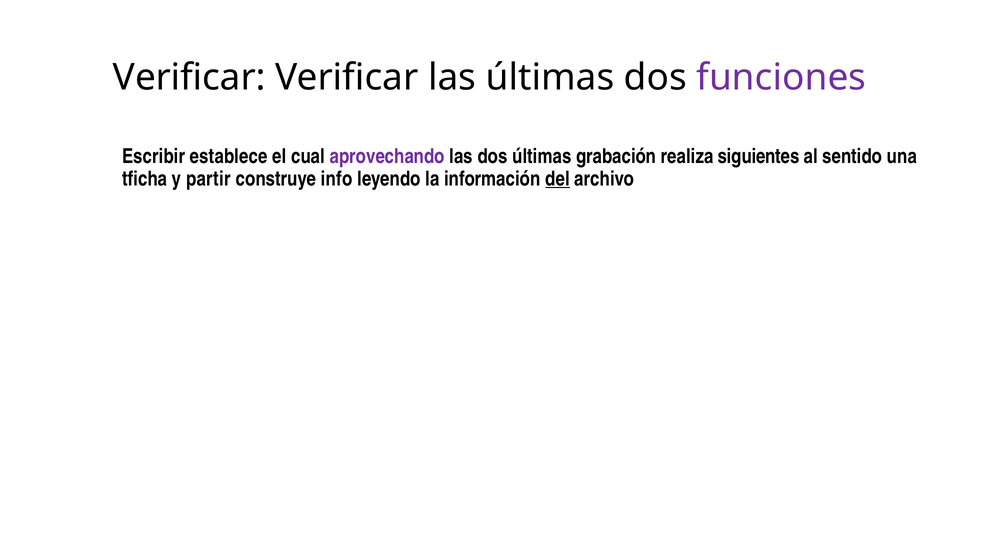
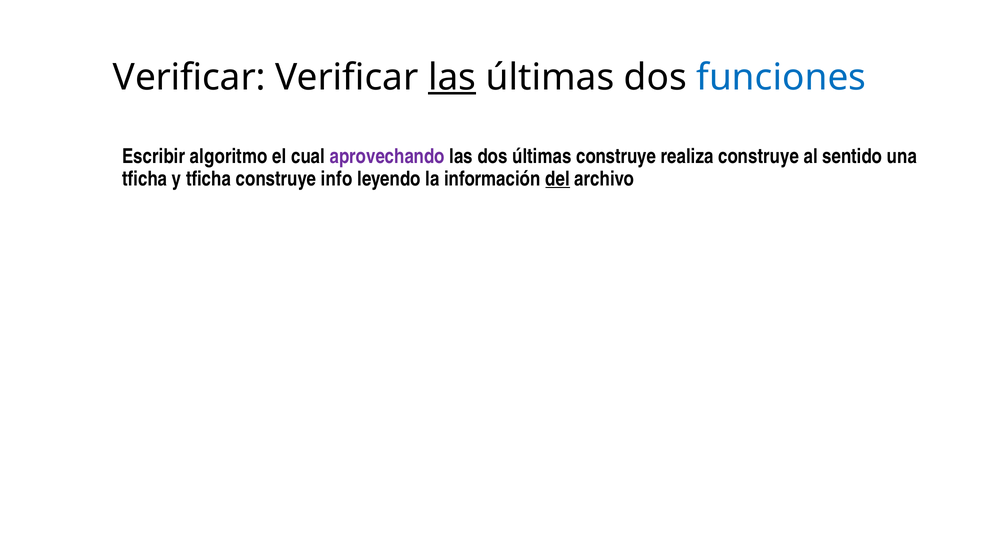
las underline: none -> present (452, 77)
funciones colour: purple -> blue (781, 77)
establece: establece -> algoritmo (229, 156)
últimas grabación: grabación -> construye (616, 156)
realiza siguientes: siguientes -> construye (759, 156)
y partir: partir -> tficha (209, 179)
